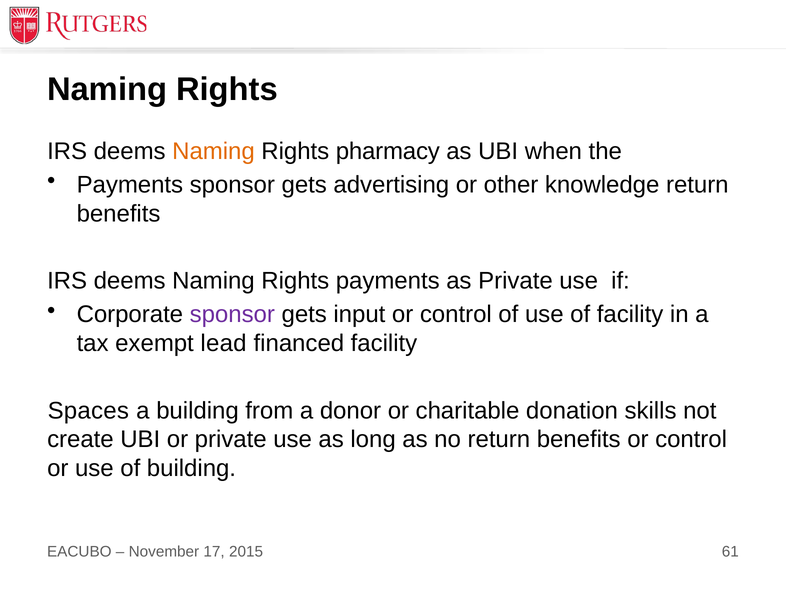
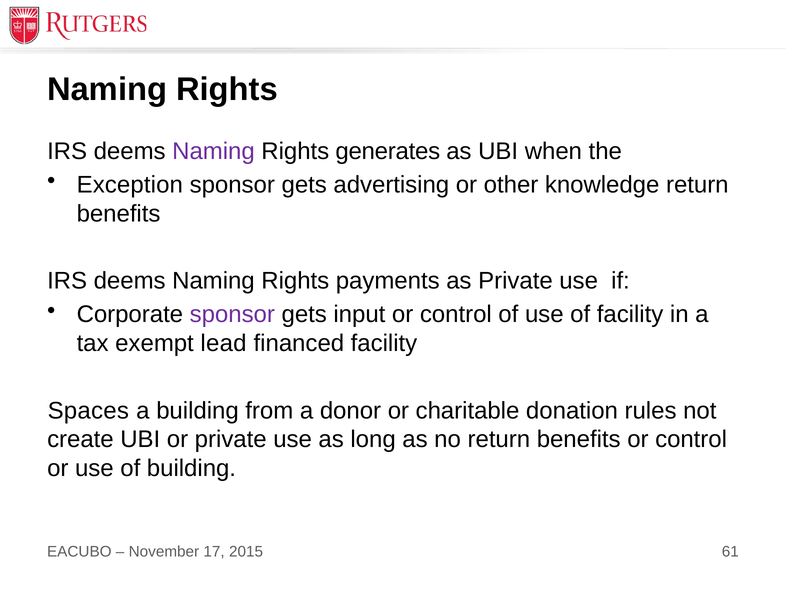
Naming colour: orange -> purple (213, 151)
pharmacy: pharmacy -> generates (388, 151)
Payments: Payments -> Exception (130, 185)
skills: skills -> rules (651, 410)
